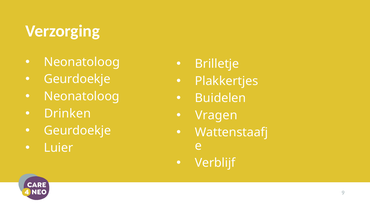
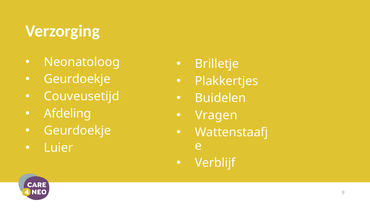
Neonatoloog: Neonatoloog -> Couveusetijd (82, 96)
Drinken: Drinken -> Afdeling (68, 114)
